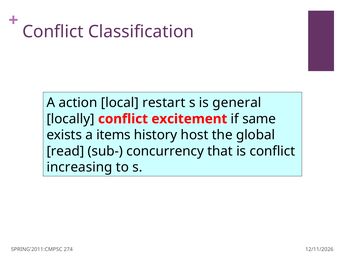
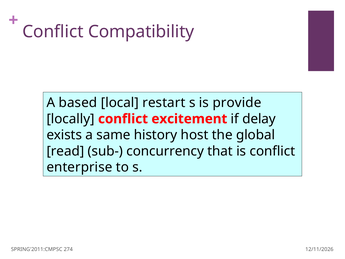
Classification: Classification -> Compatibility (141, 32)
action: action -> based (78, 103)
general: general -> provide (237, 103)
same: same -> delay (259, 119)
items: items -> same (113, 135)
increasing: increasing -> enterprise (79, 167)
